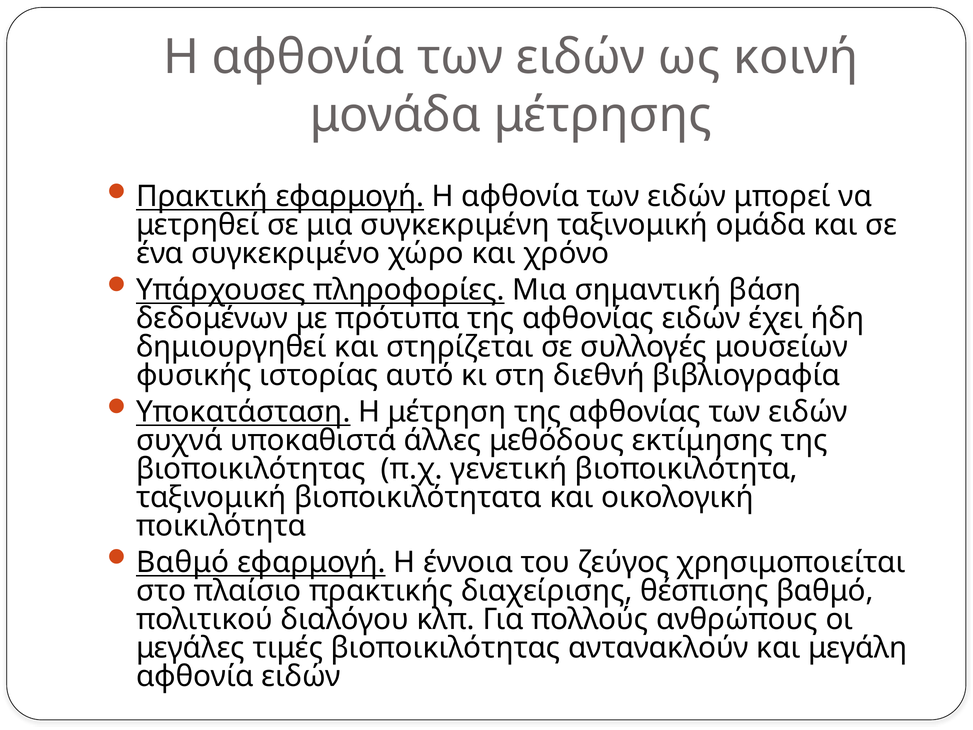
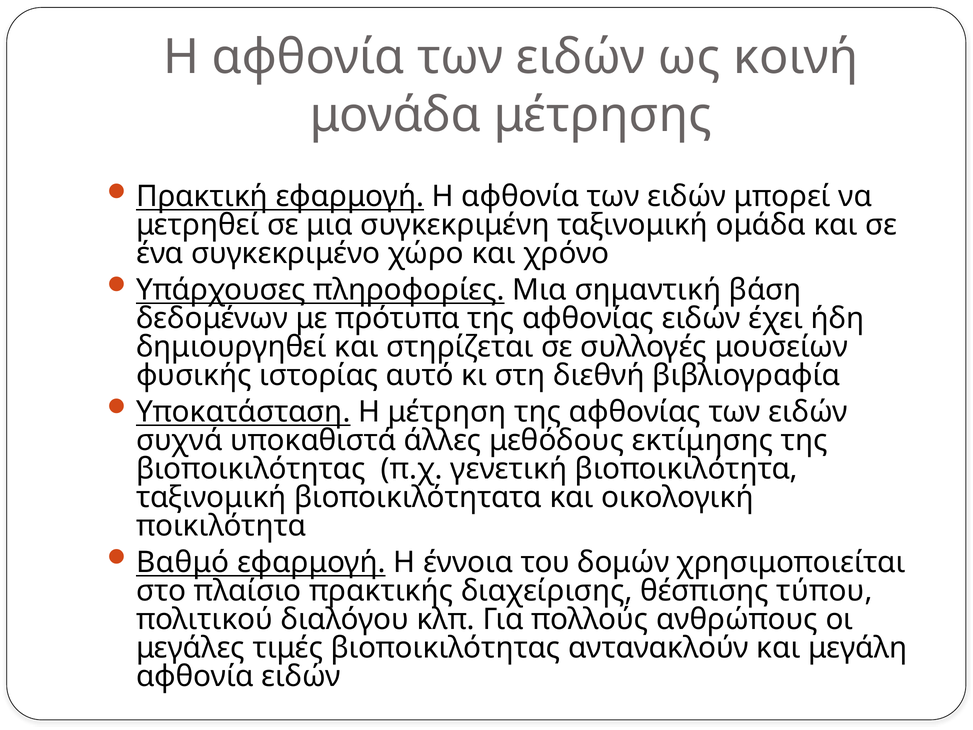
ζεύγος: ζεύγος -> δομών (623, 562)
θέσπισης βαθμό: βαθμό -> τύπου (825, 591)
